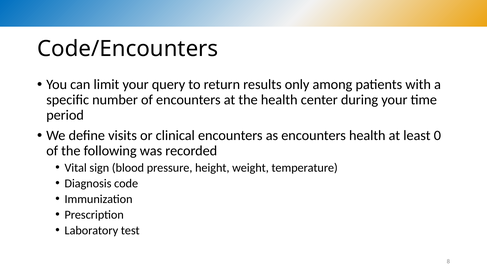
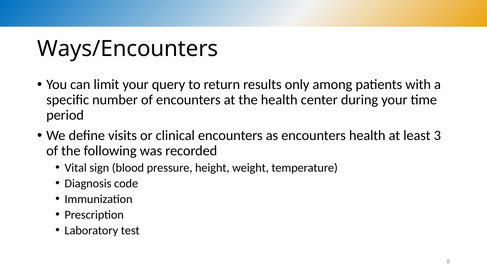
Code/Encounters: Code/Encounters -> Ways/Encounters (128, 49)
0: 0 -> 3 (437, 136)
